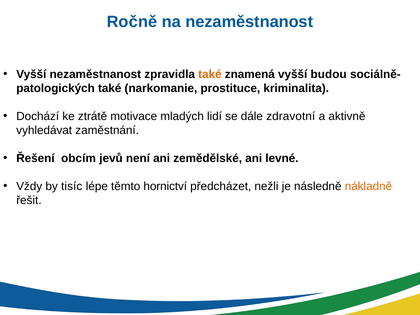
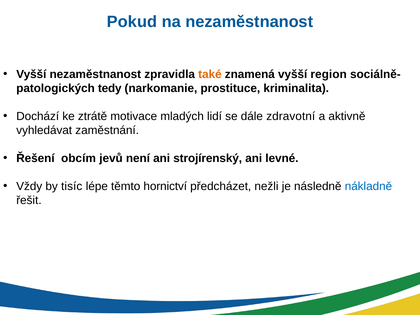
Ročně: Ročně -> Pokud (132, 22)
budou: budou -> region (329, 74)
také: také -> tedy (110, 88)
zemědělské: zemědělské -> strojírenský (208, 158)
nákladně colour: orange -> blue (368, 186)
